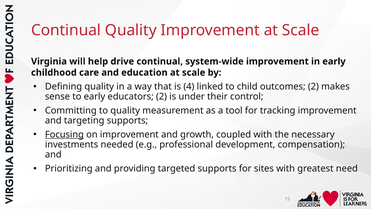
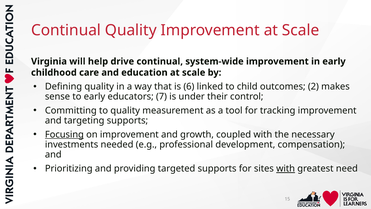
4: 4 -> 6 (189, 86)
educators 2: 2 -> 7 (161, 96)
with underline: none -> present (286, 168)
